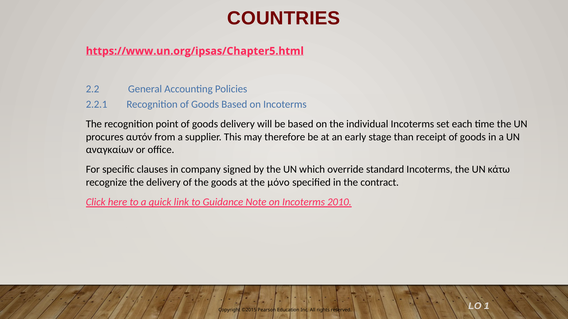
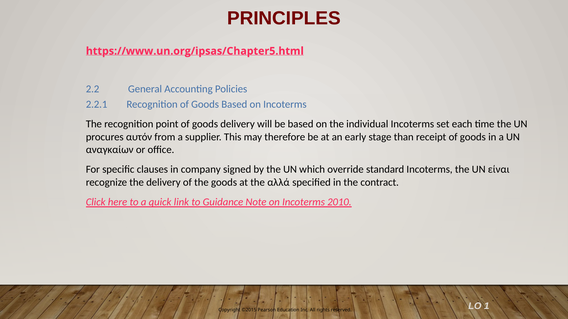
COUNTRIES: COUNTRIES -> PRINCIPLES (284, 18)
κάτω: κάτω -> είναι (499, 170)
μόνο: μόνο -> αλλά (278, 183)
